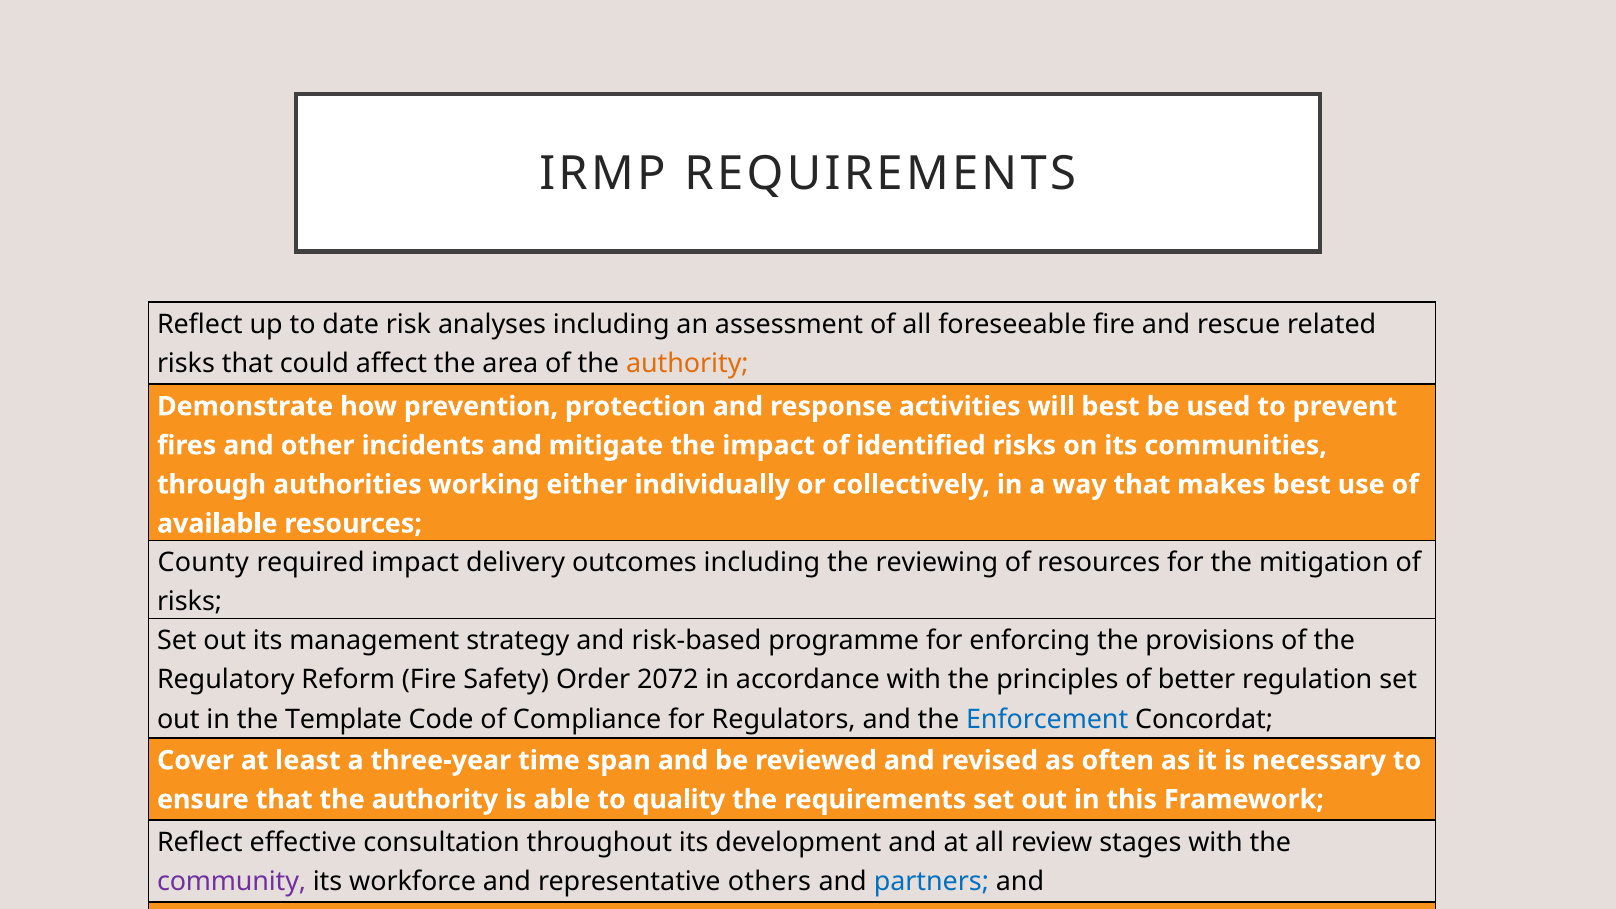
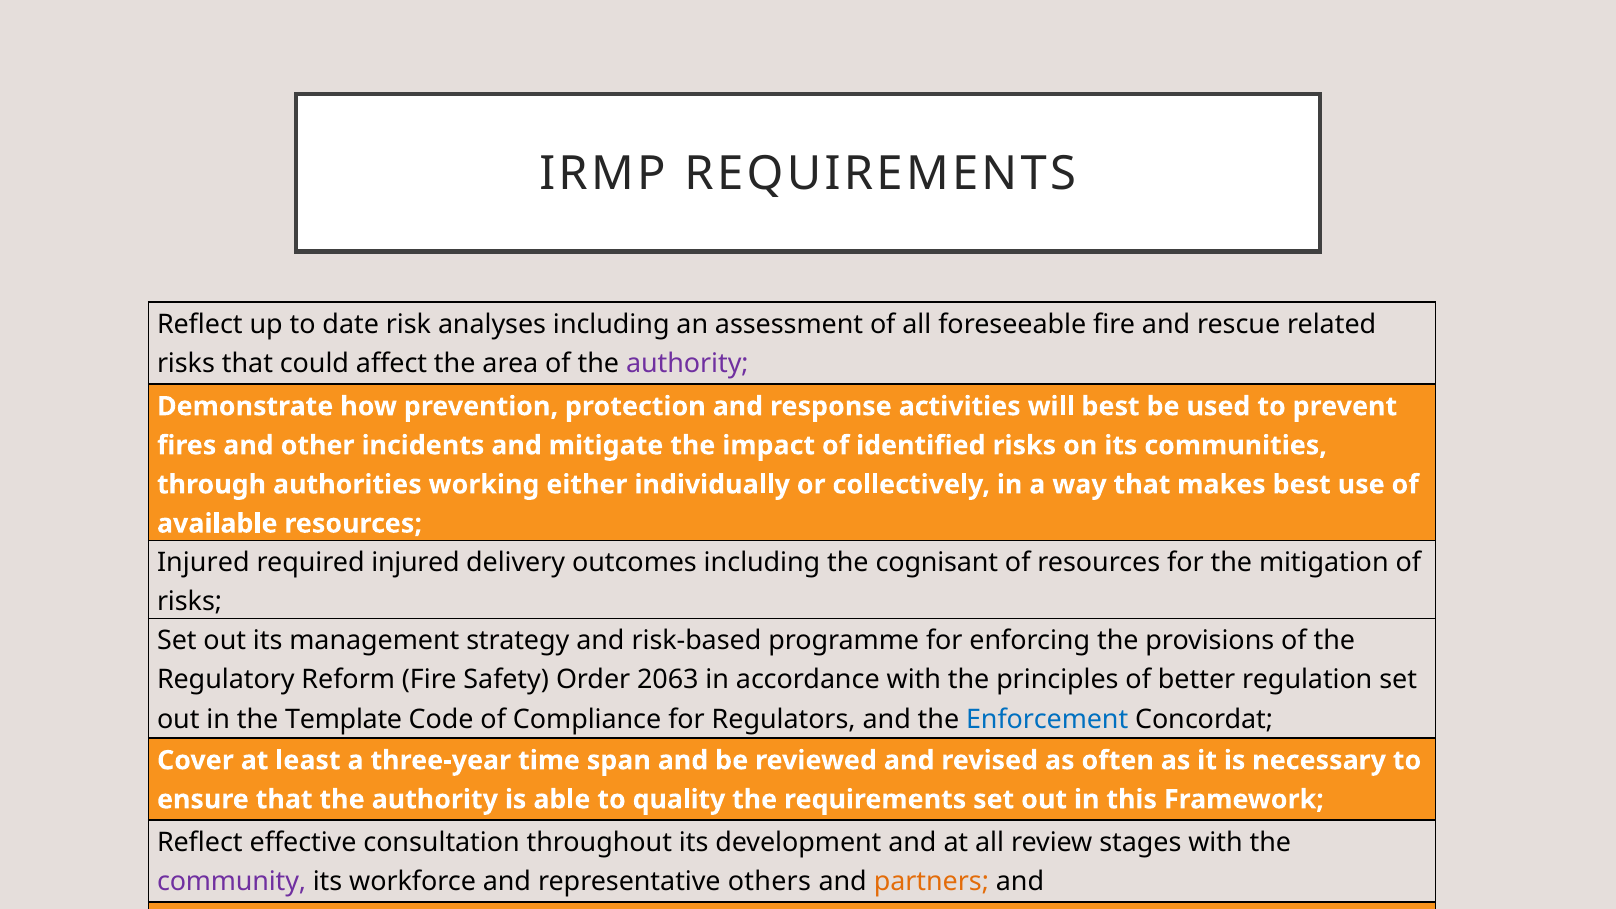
authority colour: orange -> purple (687, 364)
County: County -> Injured (203, 563)
required impact: impact -> injured (416, 563)
reviewing: reviewing -> cognisant (937, 563)
2072: 2072 -> 2063 (668, 680)
partners colour: blue -> orange (931, 881)
